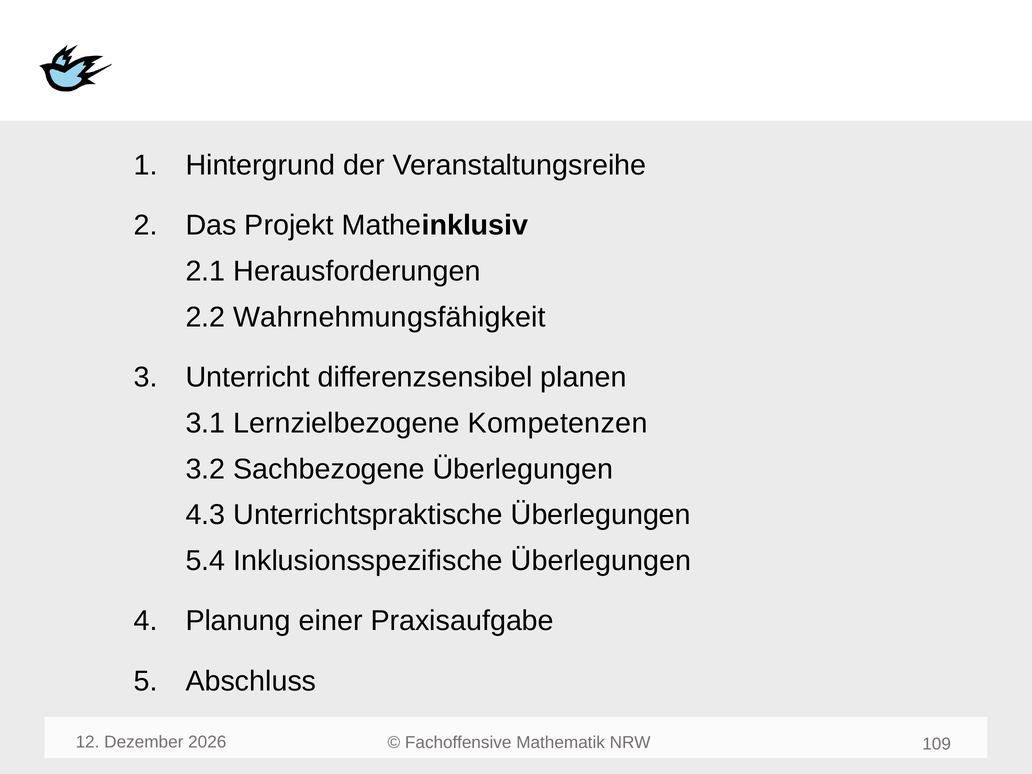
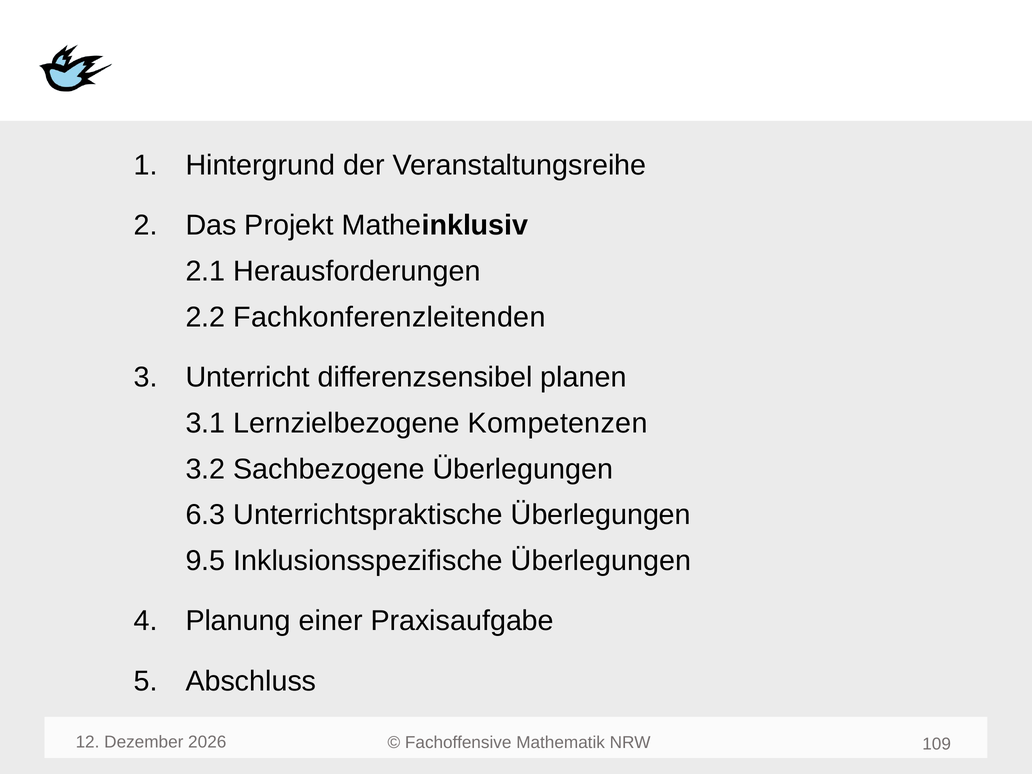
Wahrnehmungsfähigkeit: Wahrnehmungsfähigkeit -> Fachkonferenzleitenden (389, 317)
4.3: 4.3 -> 6.3 (205, 515)
5.4: 5.4 -> 9.5 (205, 561)
